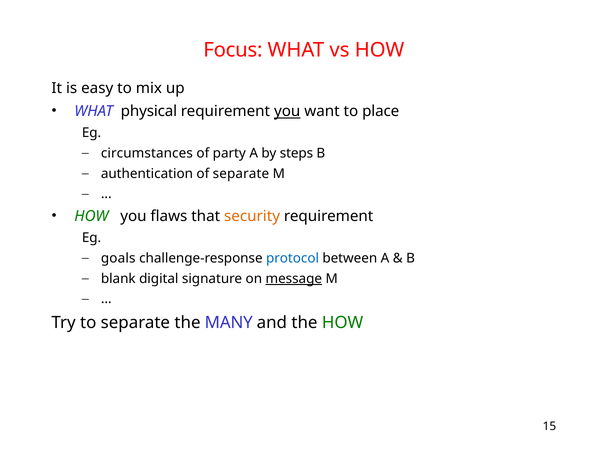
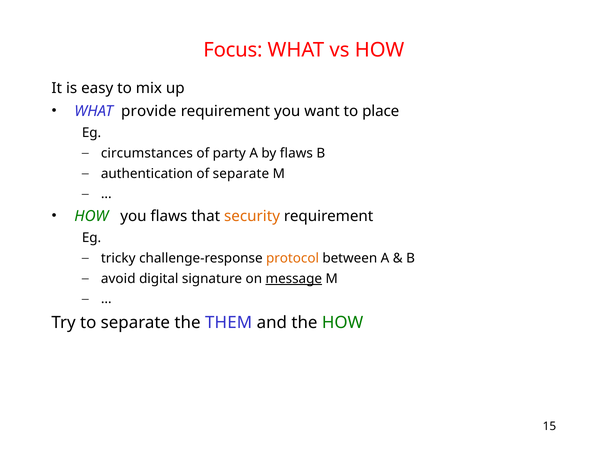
physical: physical -> provide (149, 111)
you underline: present -> none (287, 111)
by steps: steps -> flaws (296, 153)
goals: goals -> tricky (118, 258)
protocol colour: blue -> orange (293, 258)
blank: blank -> avoid (118, 279)
MANY: MANY -> THEM (229, 323)
